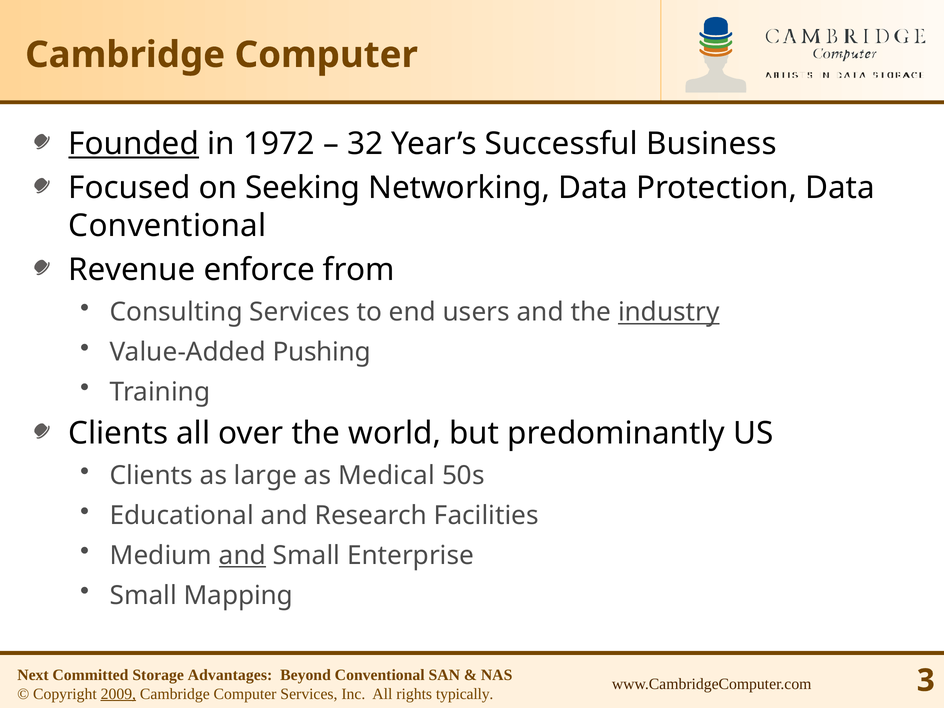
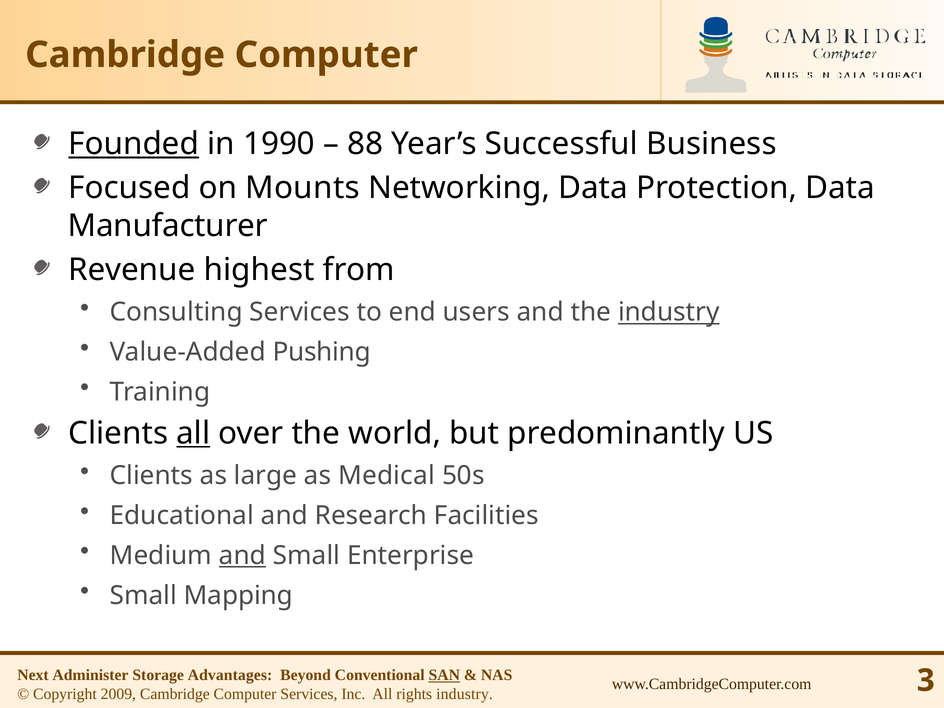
1972: 1972 -> 1990 (279, 144)
32: 32 -> 88 (365, 144)
Seeking: Seeking -> Mounts (303, 188)
Conventional: Conventional -> Manufacturer (168, 226)
enforce: enforce -> highest (259, 270)
all underline: none -> present (193, 433)
Committed: Committed -> Administer (90, 675)
SAN underline: none -> present (444, 675)
2009 underline: present -> none (118, 694)
rights typically: typically -> industry (465, 694)
